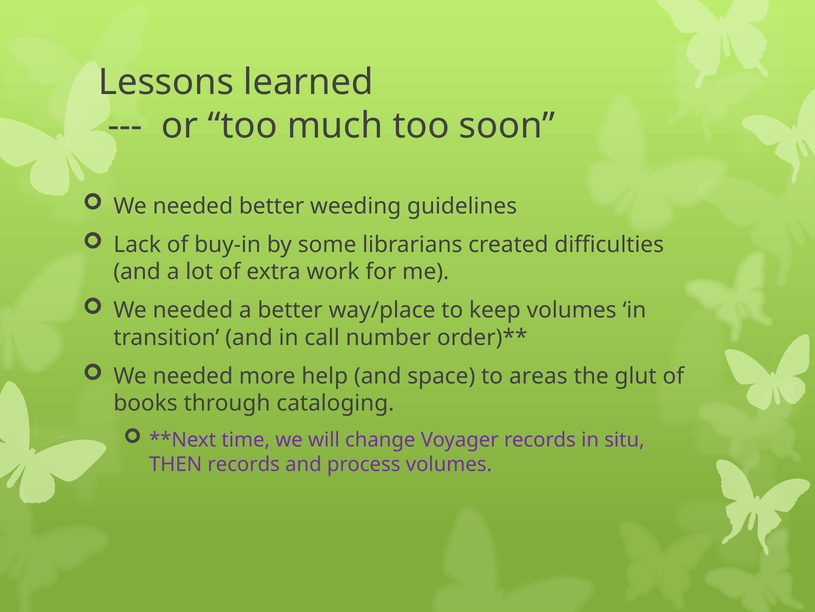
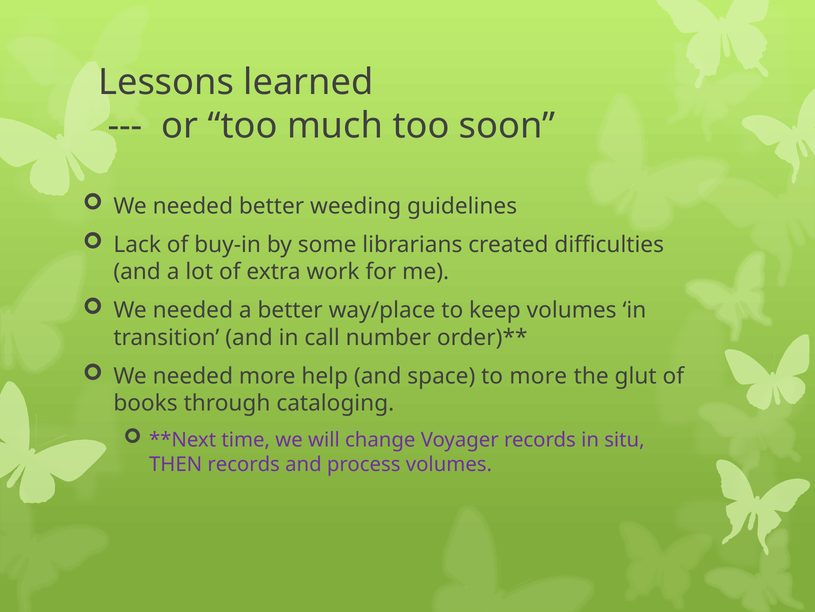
to areas: areas -> more (538, 376)
